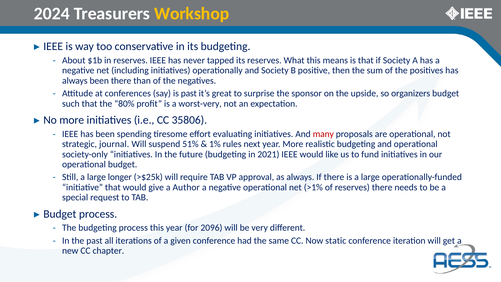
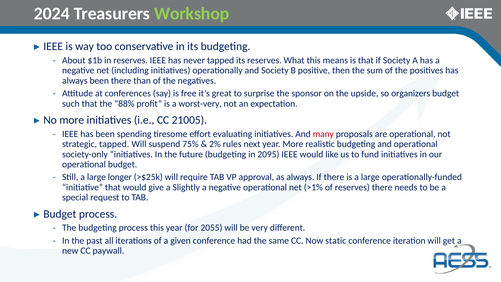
Workshop colour: yellow -> light green (192, 14)
is past: past -> free (189, 93)
80%: 80% -> 88% (124, 103)
35806: 35806 -> 21005 (189, 120)
strategic journal: journal -> tapped (114, 144)
51%: 51% -> 75% (190, 144)
1%: 1% -> 2% (215, 144)
2021: 2021 -> 2095 (268, 154)
Author: Author -> Slightly (186, 187)
2096: 2096 -> 2055 (211, 228)
chapter: chapter -> paywall (108, 251)
